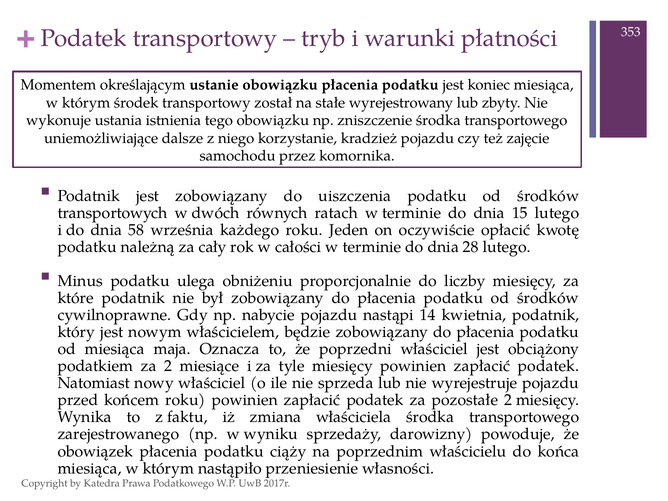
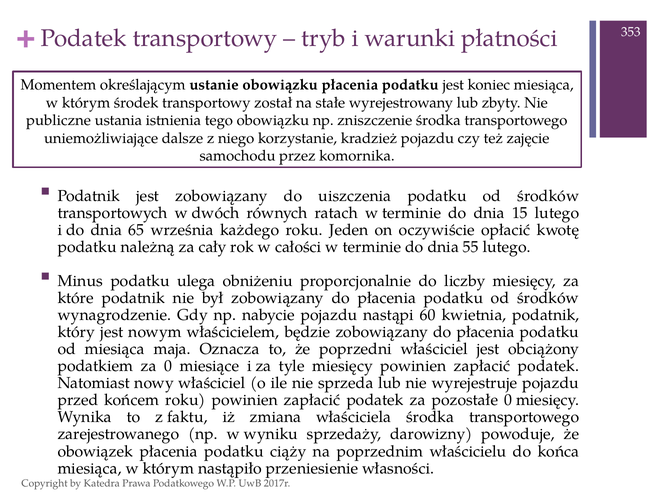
wykonuje: wykonuje -> publiczne (59, 120)
58: 58 -> 65 (136, 230)
28: 28 -> 55 (471, 247)
cywilnoprawne: cywilnoprawne -> wynagrodzenie (114, 315)
14: 14 -> 60 (428, 315)
za 2: 2 -> 0 (168, 366)
pozostałe 2: 2 -> 0 (508, 400)
